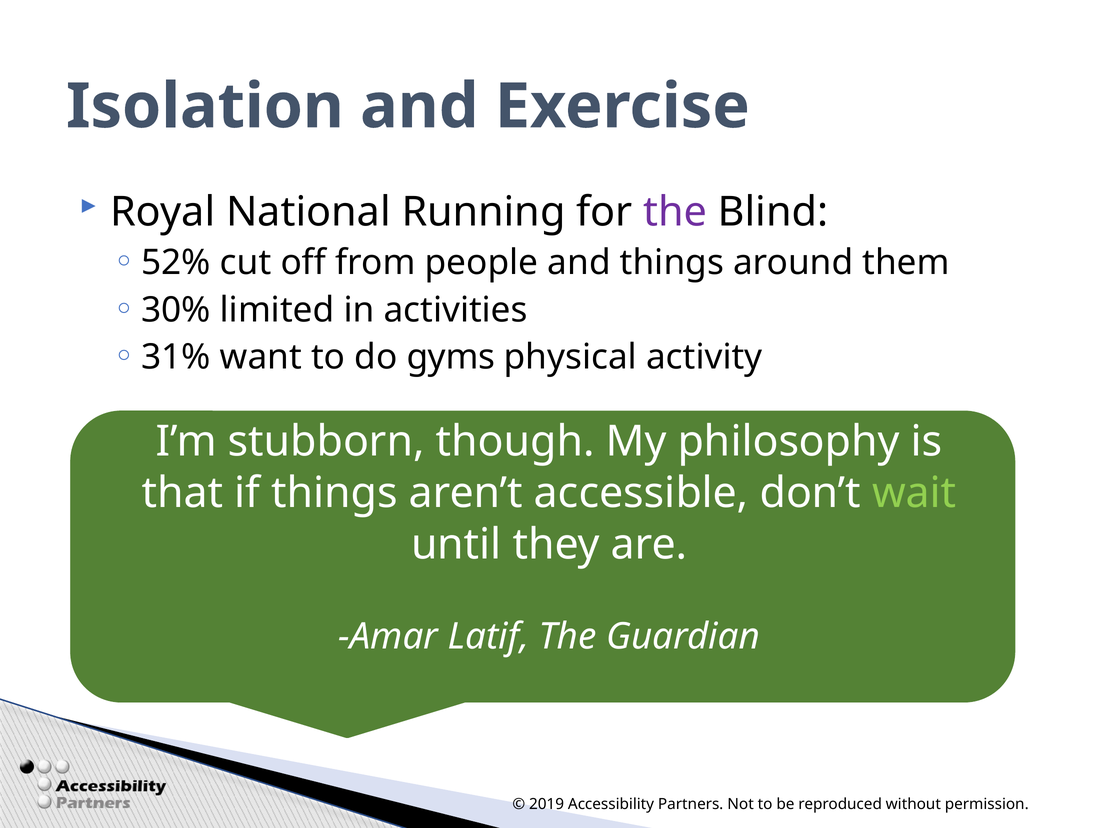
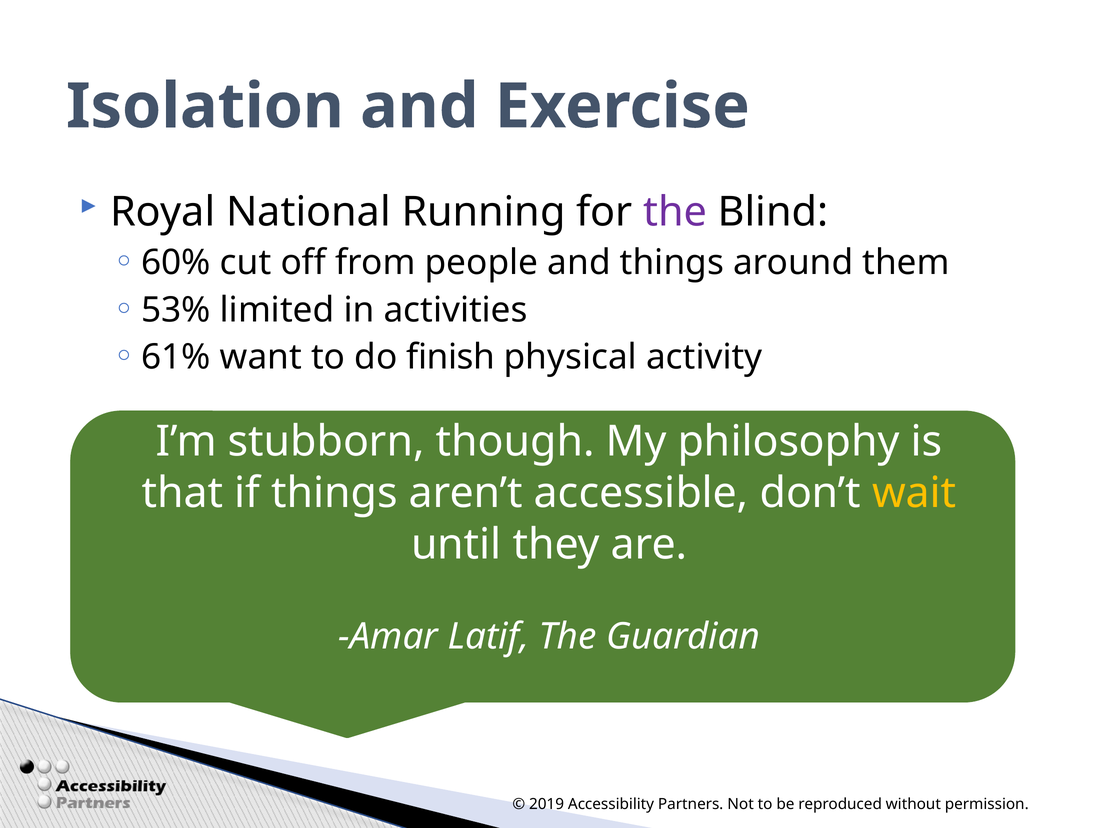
52%: 52% -> 60% (176, 263)
30%: 30% -> 53% (176, 310)
31%: 31% -> 61% (176, 357)
gyms: gyms -> finish (451, 357)
wait colour: light green -> yellow (914, 493)
